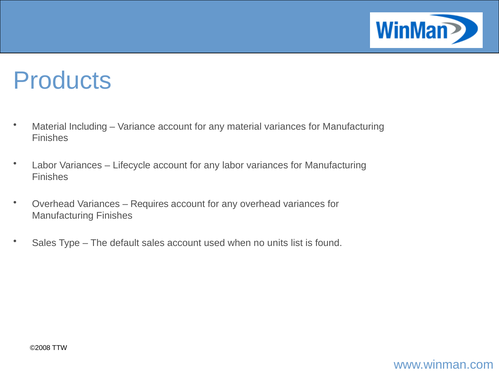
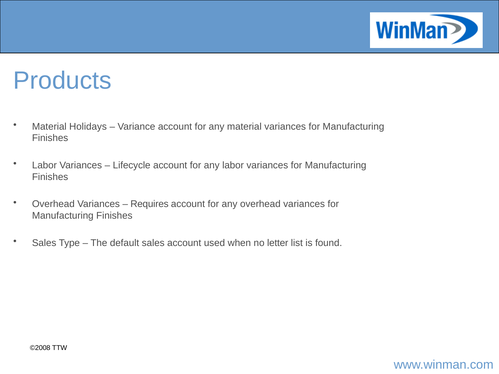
Including: Including -> Holidays (88, 127)
units: units -> letter (278, 243)
